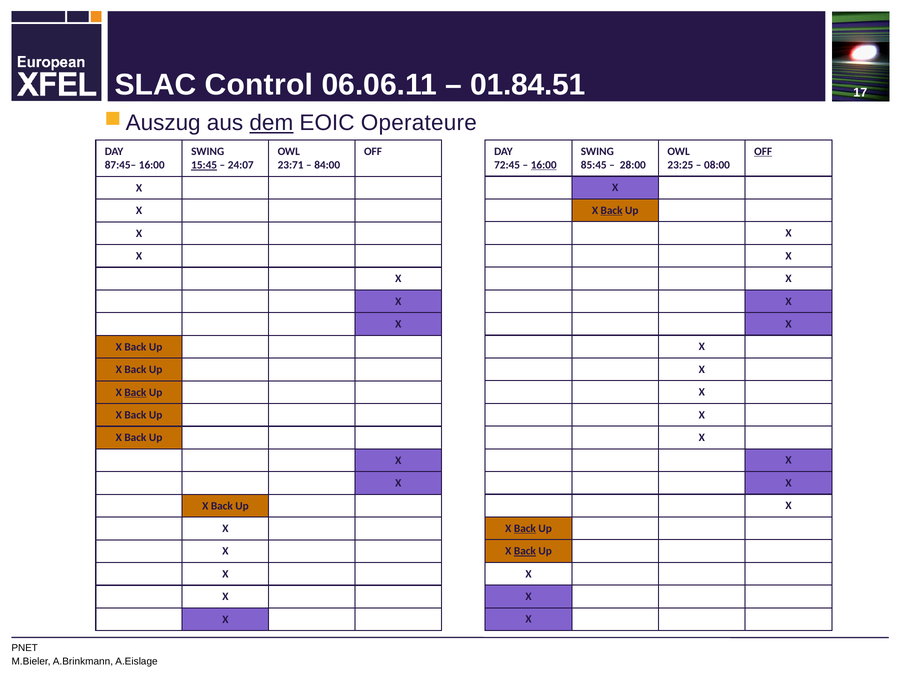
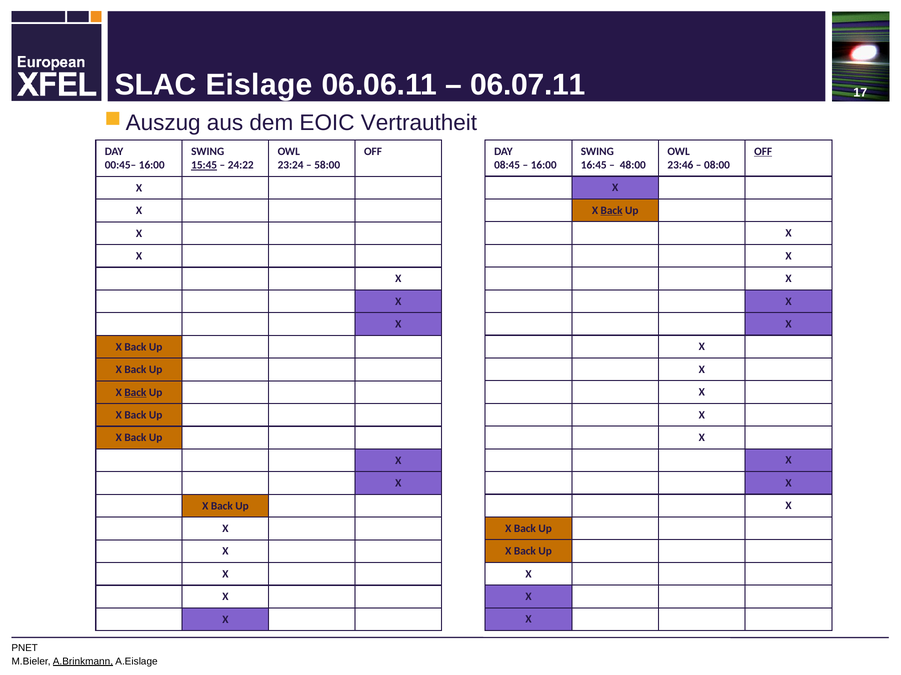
Control: Control -> Eislage (259, 85)
01.84.51: 01.84.51 -> 06.07.11 (528, 85)
dem underline: present -> none (271, 123)
Operateure: Operateure -> Vertrautheit (419, 123)
72:45: 72:45 -> 08:45 (507, 165)
16:00 underline: present -> none (544, 165)
85:45: 85:45 -> 16:45 (594, 165)
28:00: 28:00 -> 48:00 (633, 165)
23:25: 23:25 -> 23:46 (680, 165)
87:45–: 87:45– -> 00:45– (120, 165)
24:07: 24:07 -> 24:22 (241, 165)
23:71: 23:71 -> 23:24 (291, 165)
84:00: 84:00 -> 58:00 (327, 165)
Back underline: present -> none (525, 529)
Back underline: present -> none (525, 552)
A.Brinkmann underline: none -> present (83, 662)
